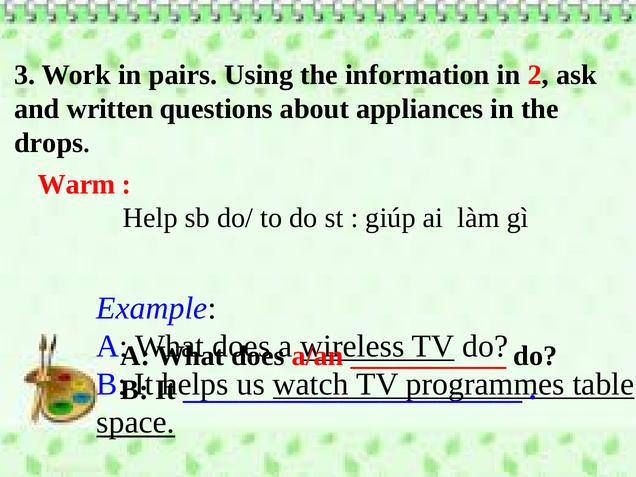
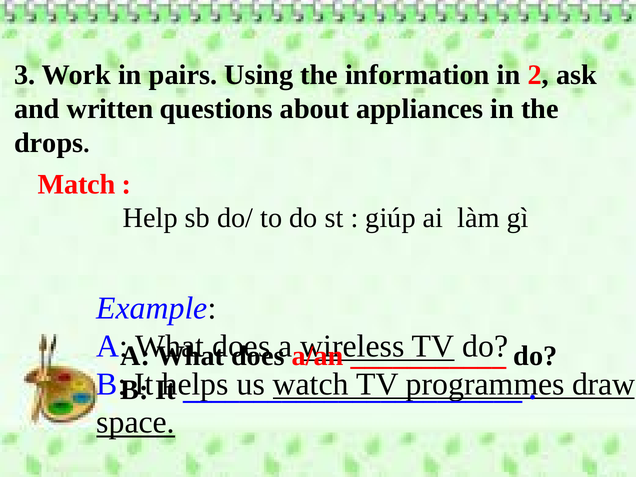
Warm: Warm -> Match (77, 184)
table: table -> draw (604, 384)
